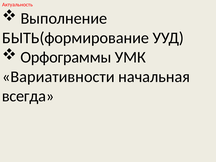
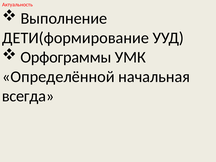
БЫТЬ(формирование: БЫТЬ(формирование -> ДЕТИ(формирование (76, 38)
Вариативности: Вариативности -> Определённой (58, 77)
